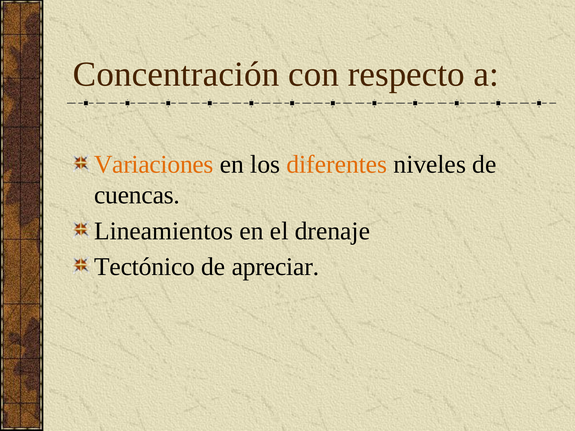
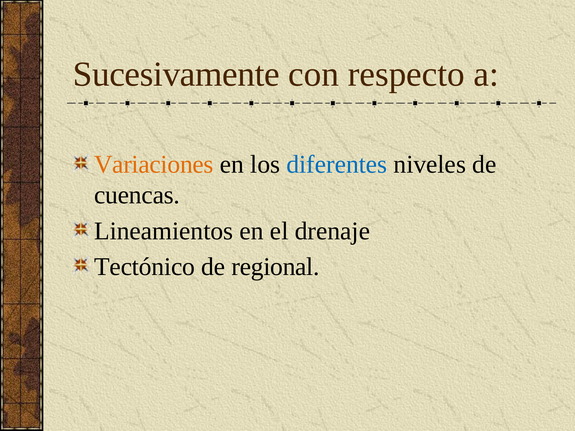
Concentración: Concentración -> Sucesivamente (176, 74)
diferentes colour: orange -> blue (337, 165)
apreciar: apreciar -> regional (276, 267)
